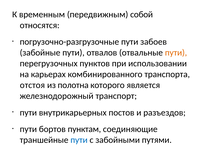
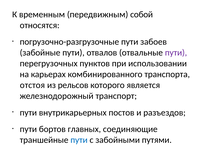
пути colour: orange -> purple (176, 53)
полотна: полотна -> рельсов (73, 85)
пунктам: пунктам -> главных (84, 129)
